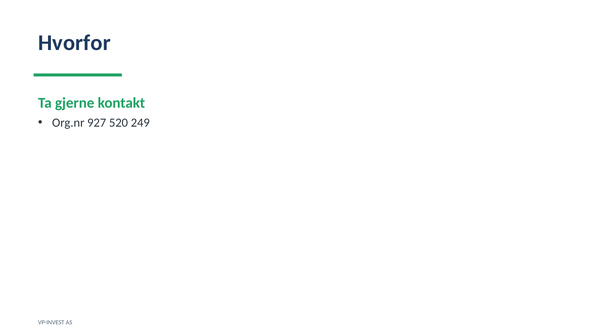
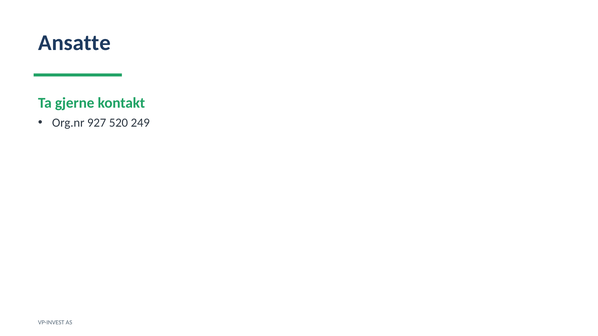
Hvorfor: Hvorfor -> Ansatte (74, 43)
